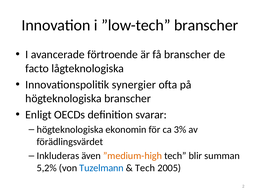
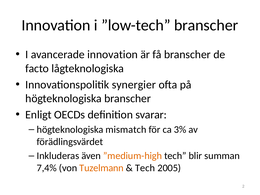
avancerade förtroende: förtroende -> innovation (113, 55)
ekonomin: ekonomin -> mismatch (126, 130)
5,2%: 5,2% -> 7,4% (47, 168)
Tuzelmann colour: blue -> orange (102, 168)
